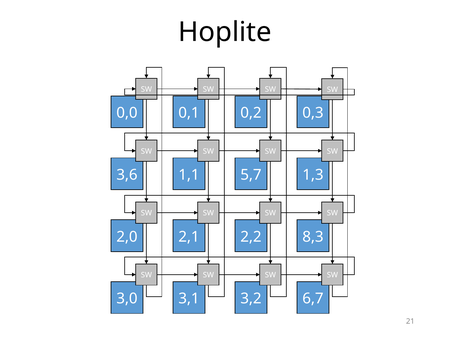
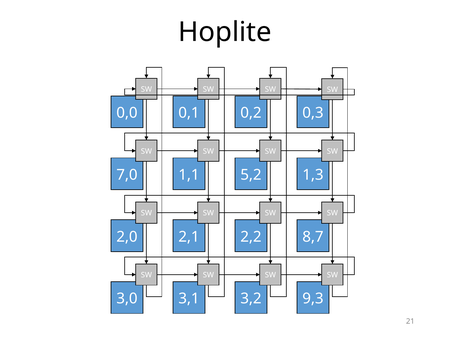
3,6: 3,6 -> 7,0 (127, 175)
5,7: 5,7 -> 5,2 (251, 175)
8,3: 8,3 -> 8,7 (313, 237)
6,7: 6,7 -> 9,3 (313, 299)
